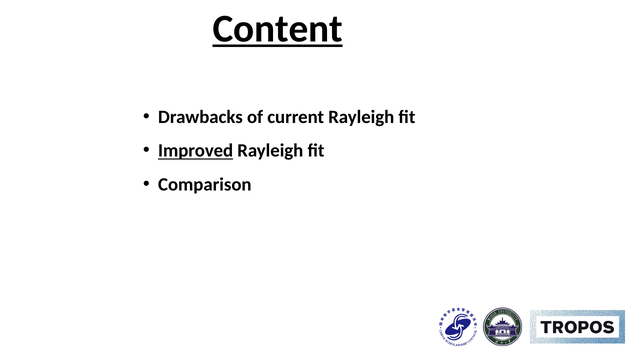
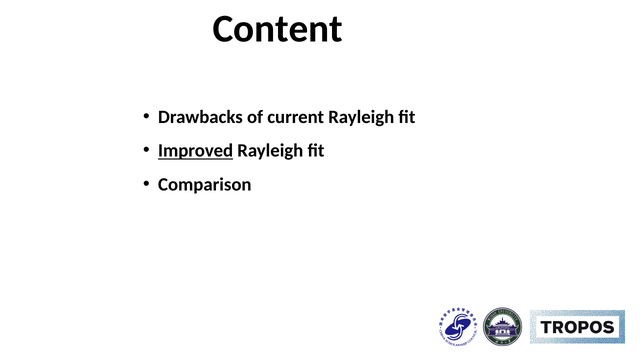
Content underline: present -> none (278, 29)
